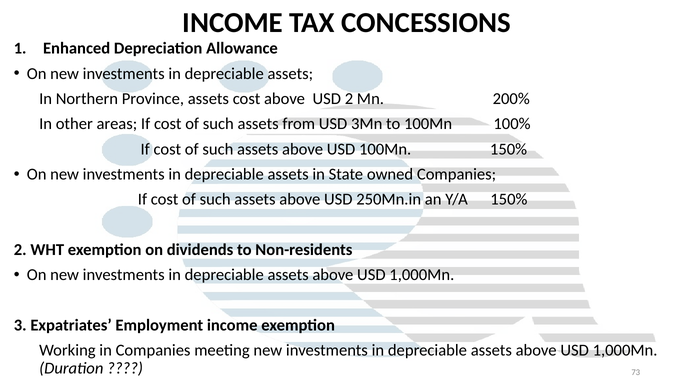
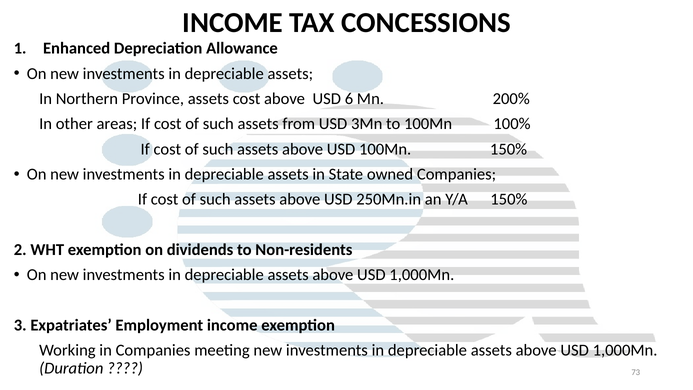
USD 2: 2 -> 6 (349, 99)
